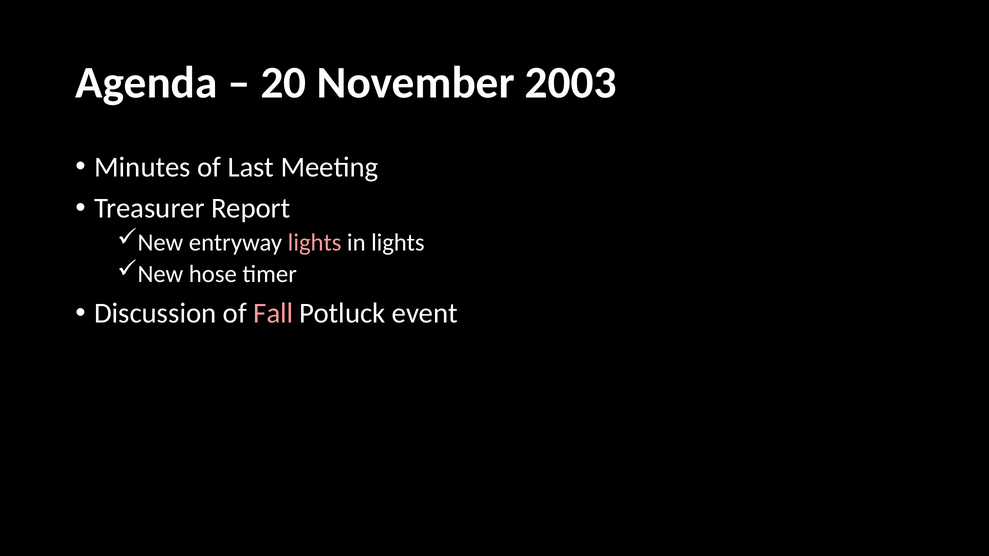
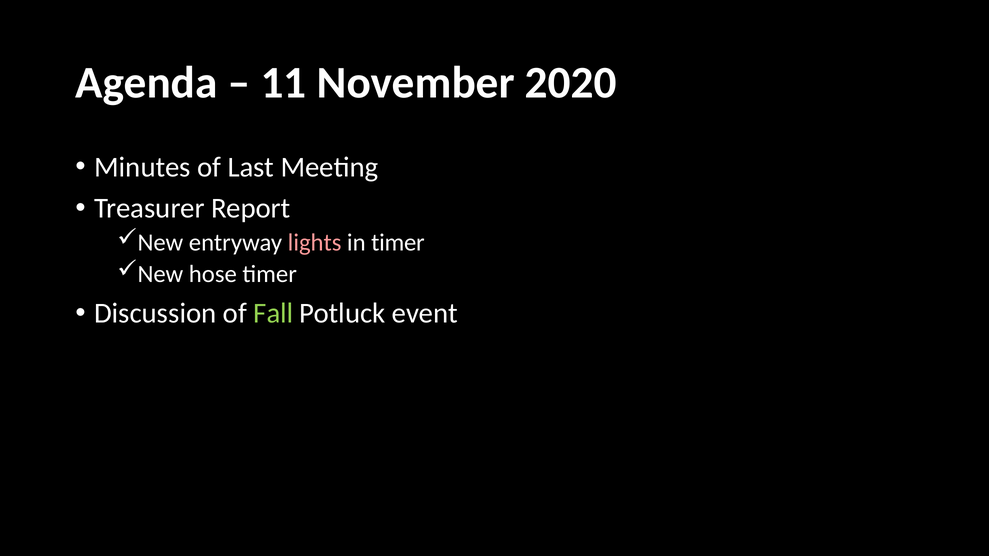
20: 20 -> 11 (283, 83)
2003: 2003 -> 2020 (571, 83)
in lights: lights -> timer (398, 243)
Fall colour: pink -> light green (273, 314)
